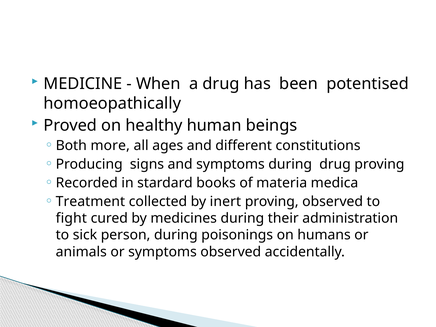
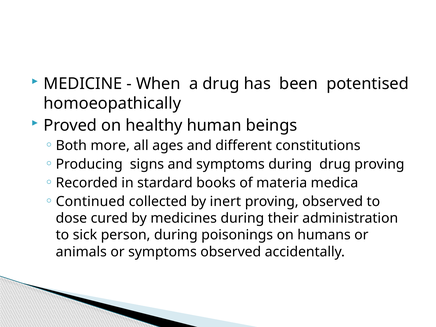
Treatment: Treatment -> Continued (90, 202)
fight: fight -> dose (71, 218)
